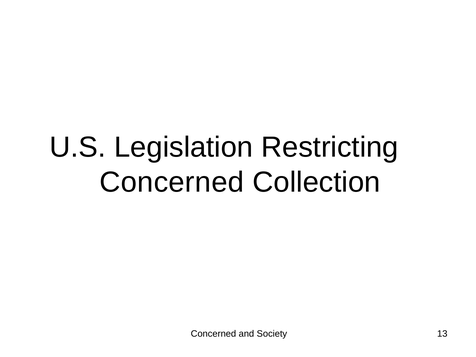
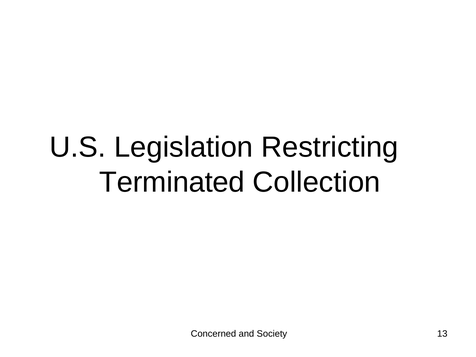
Concerned: Concerned -> Terminated (172, 182)
